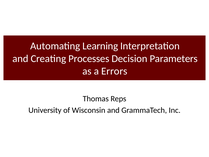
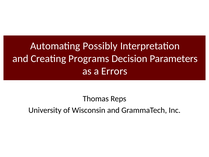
Learning: Learning -> Possibly (100, 46)
Processes: Processes -> Programs (89, 58)
